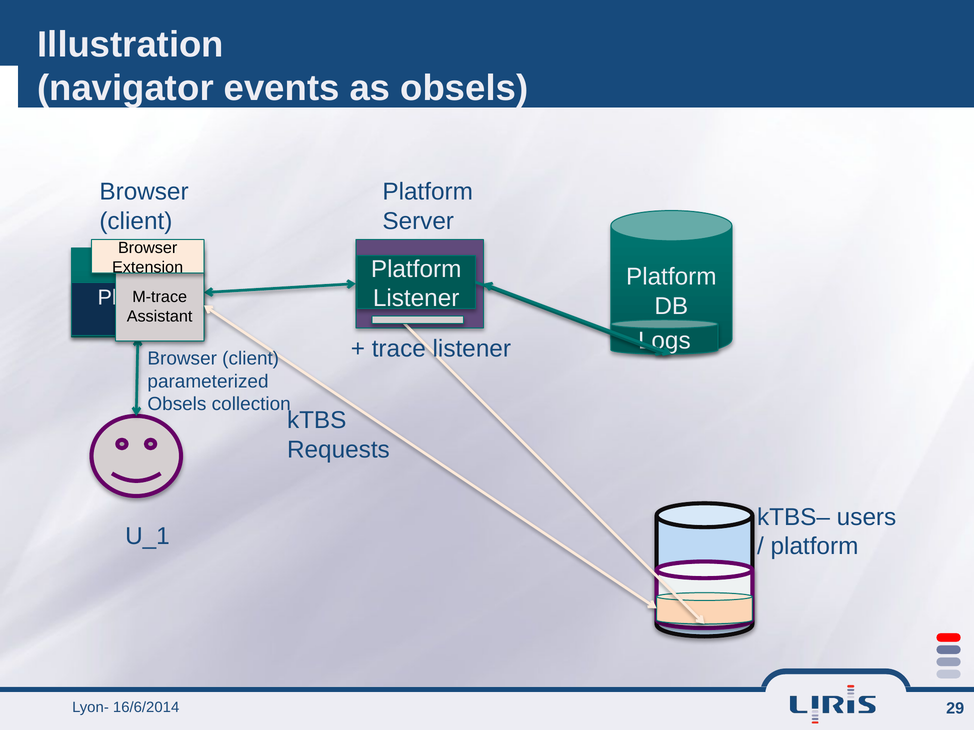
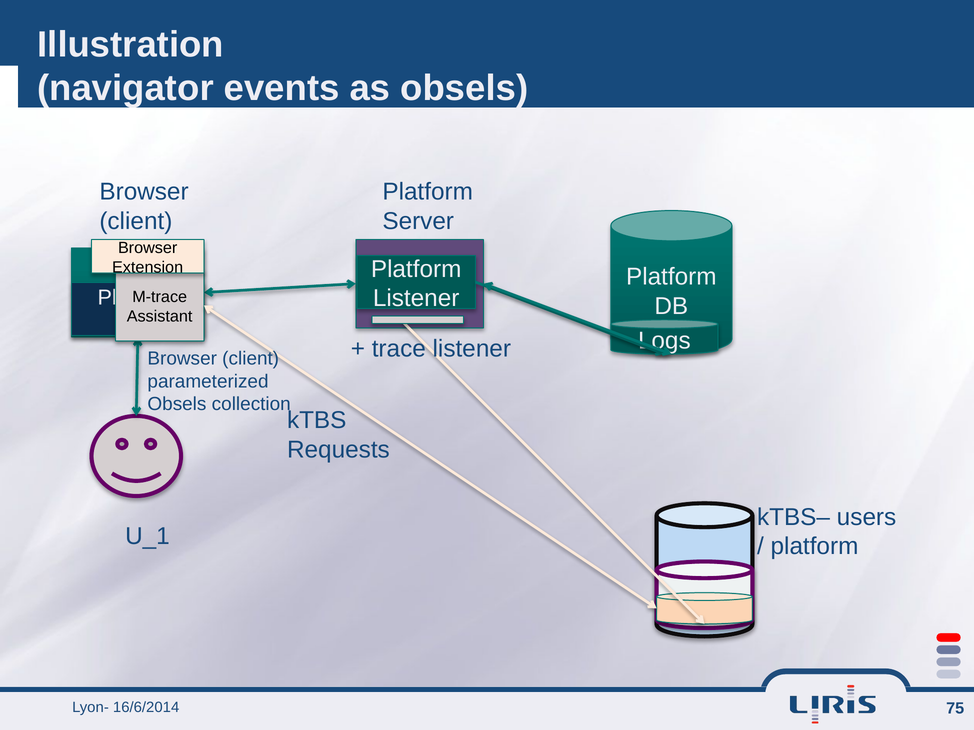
29: 29 -> 75 (955, 709)
